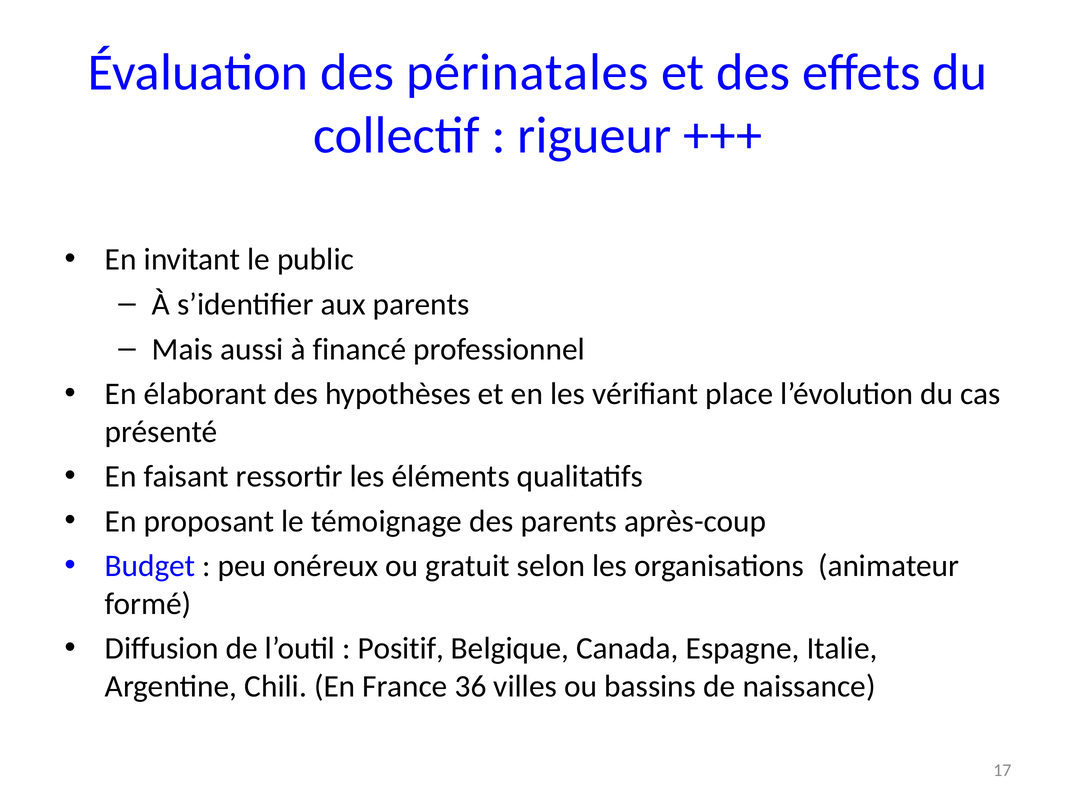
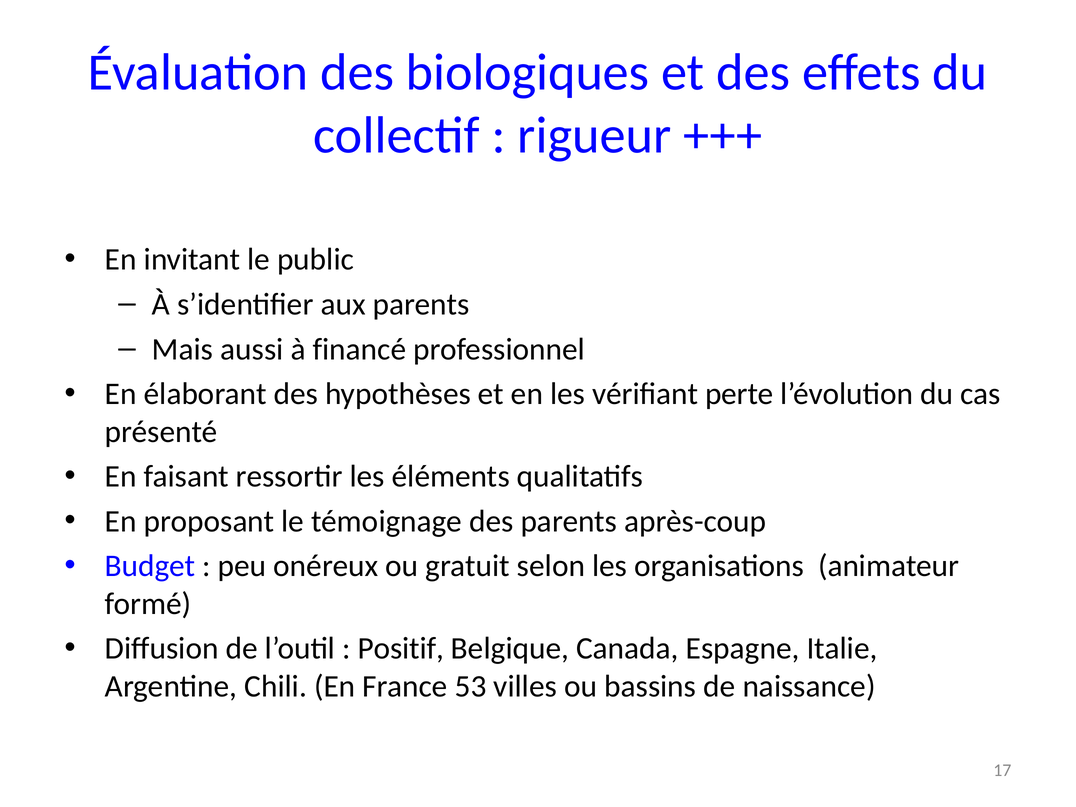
périnatales: périnatales -> biologiques (528, 73)
place: place -> perte (739, 394)
36: 36 -> 53 (470, 686)
